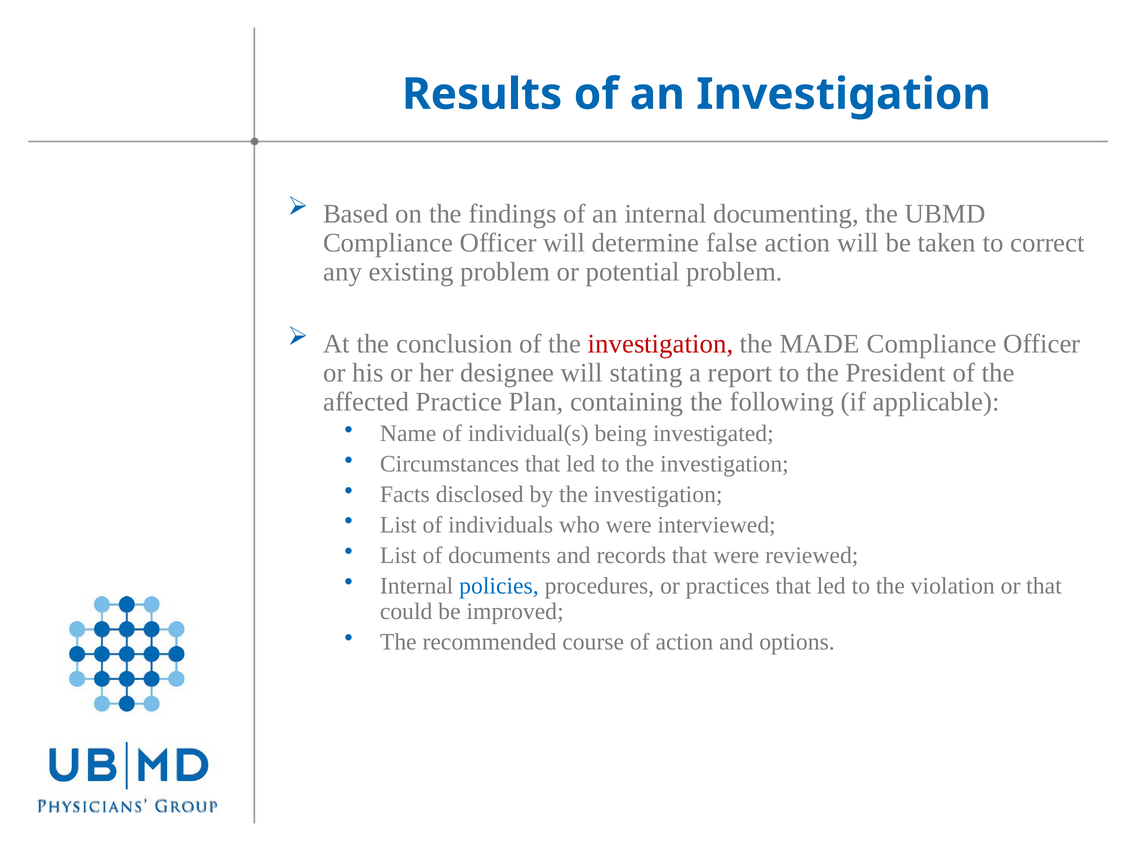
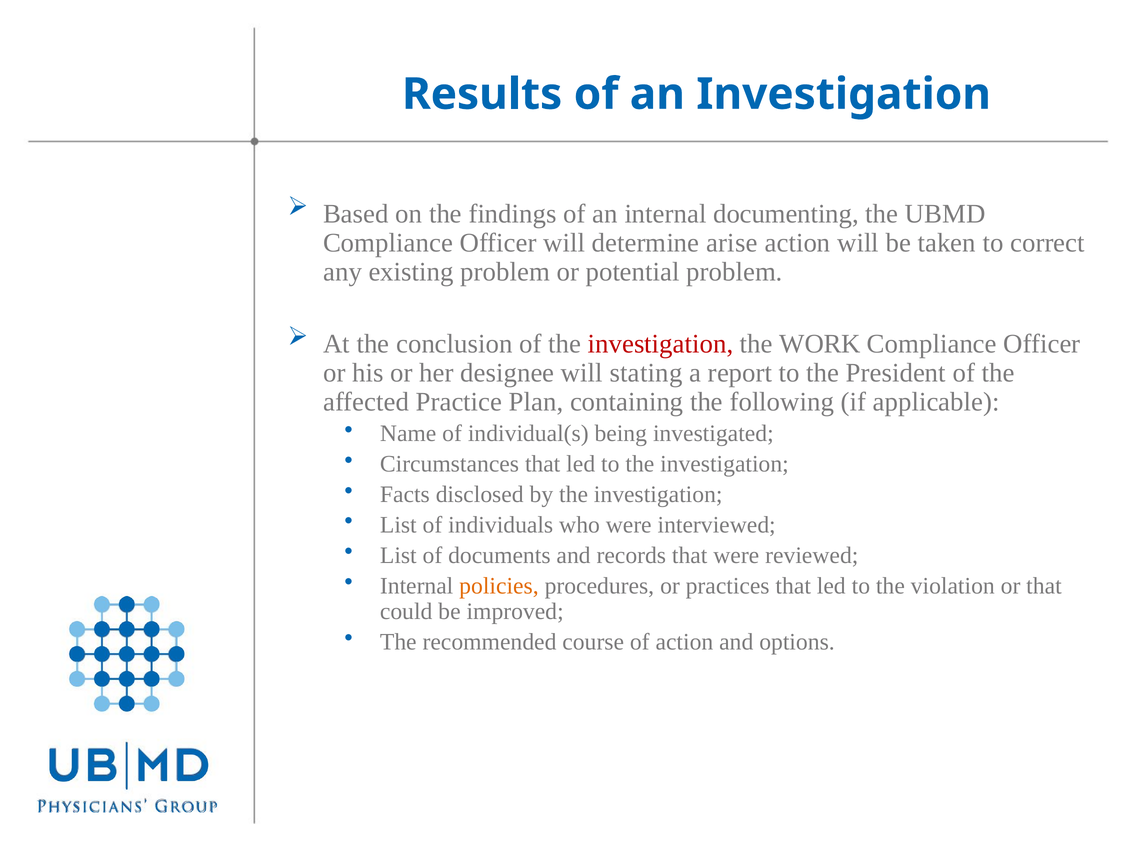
false: false -> arise (732, 243)
MADE: MADE -> WORK (820, 344)
policies colour: blue -> orange (499, 586)
